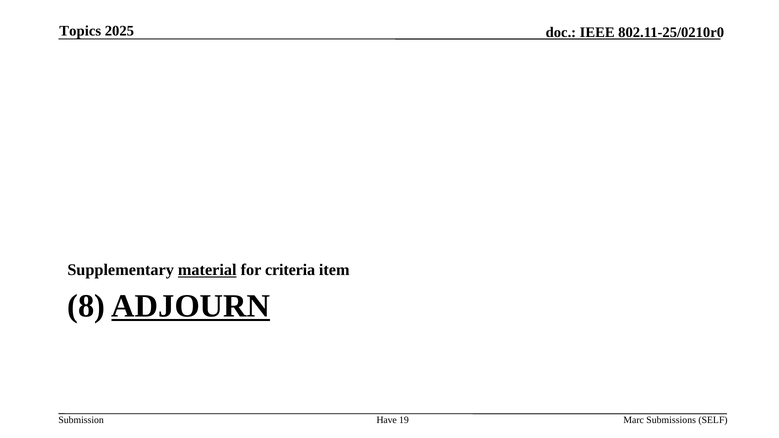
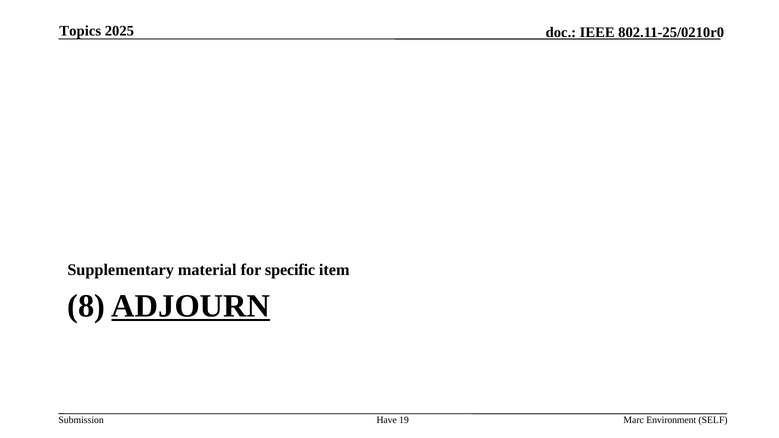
material underline: present -> none (207, 270)
criteria: criteria -> specific (290, 270)
Submissions: Submissions -> Environment (671, 420)
